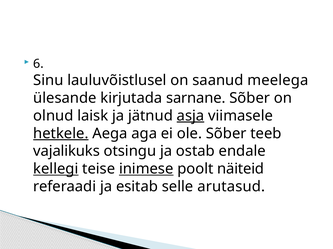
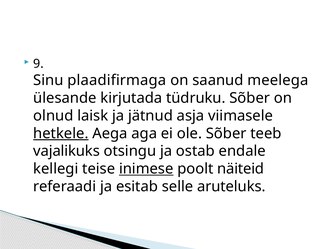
6: 6 -> 9 (38, 64)
lauluvõistlusel: lauluvõistlusel -> plaadifirmaga (117, 81)
sarnane: sarnane -> tüdruku (196, 98)
asja underline: present -> none (190, 116)
kellegi underline: present -> none (56, 169)
arutasud: arutasud -> aruteluks (231, 187)
